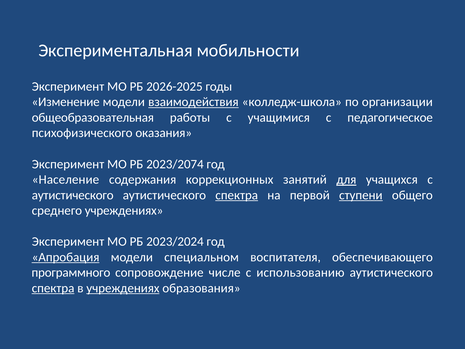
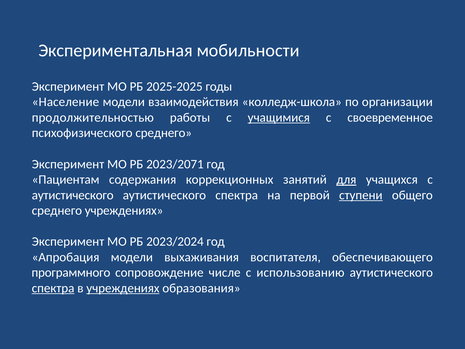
2026-2025: 2026-2025 -> 2025-2025 (174, 86)
Изменение: Изменение -> Население (66, 102)
взаимодействия underline: present -> none (193, 102)
общеобразовательная: общеобразовательная -> продолжительностью (93, 117)
учащимися underline: none -> present (279, 117)
педагогическое: педагогическое -> своевременное (390, 117)
психофизического оказания: оказания -> среднего (164, 133)
2023/2074: 2023/2074 -> 2023/2071 (175, 164)
Население: Население -> Пациентам (66, 179)
спектра underline: present -> none (237, 195)
Апробация underline: present -> none (66, 257)
специальном: специальном -> выхаживания (202, 257)
